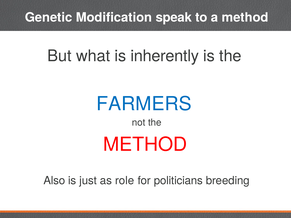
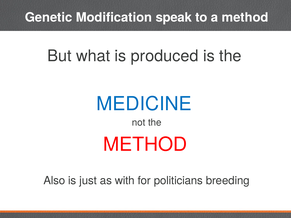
inherently: inherently -> produced (165, 56)
FARMERS: FARMERS -> MEDICINE (144, 104)
role: role -> with (125, 181)
